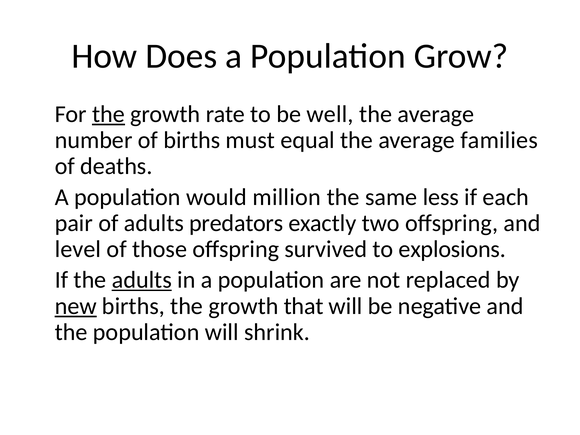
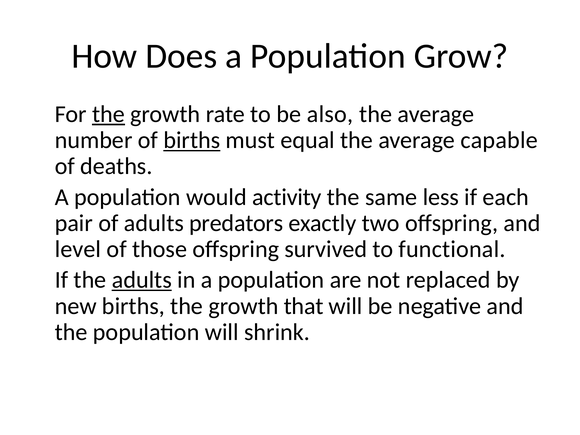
well: well -> also (330, 114)
births underline: none -> present (192, 140)
families: families -> capable (499, 140)
million: million -> activity (287, 197)
explosions: explosions -> functional (452, 249)
new underline: present -> none (76, 306)
